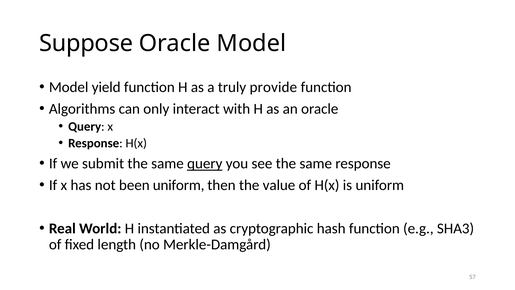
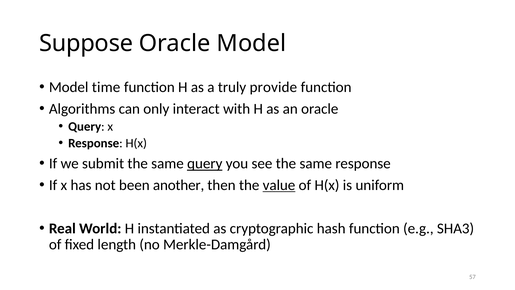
yield: yield -> time (106, 87)
been uniform: uniform -> another (179, 185)
value underline: none -> present (279, 185)
